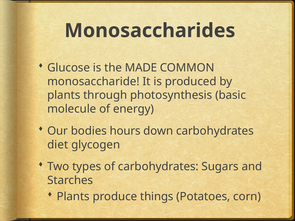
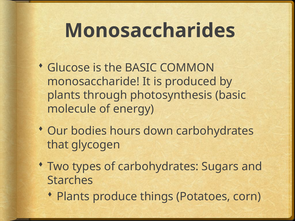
the MADE: MADE -> BASIC (141, 68)
diet: diet -> that (58, 145)
